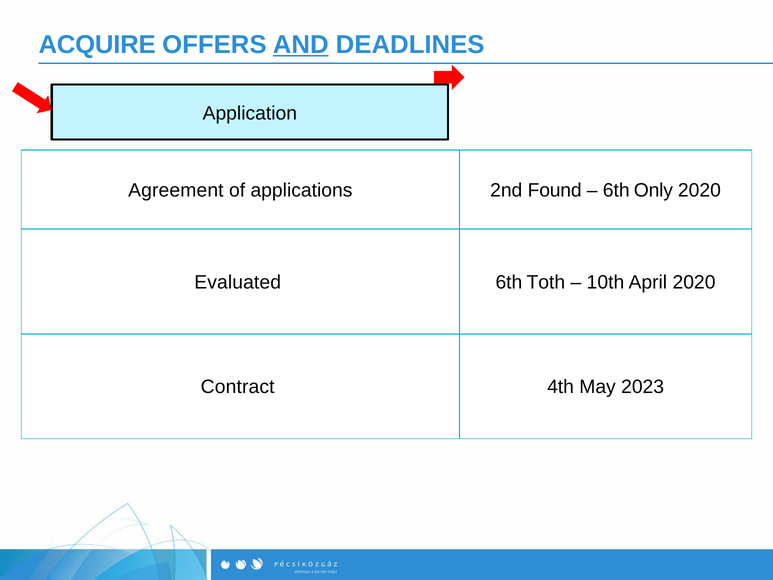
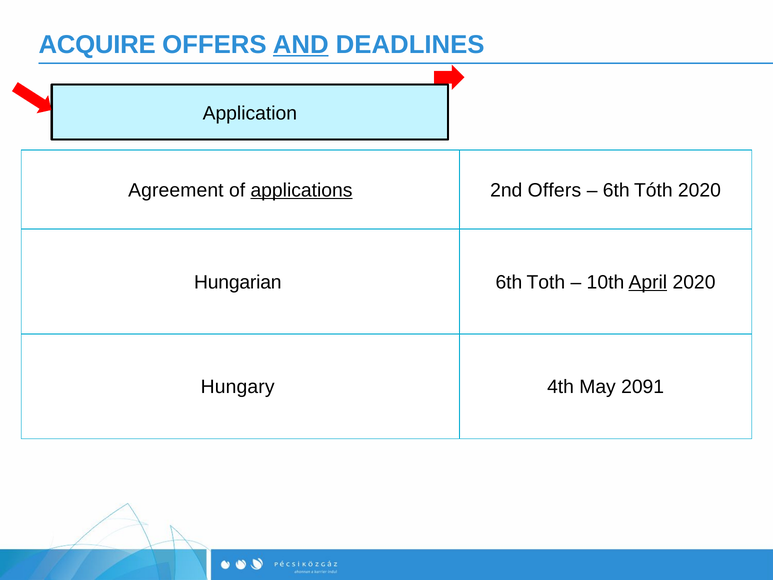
applications underline: none -> present (301, 190)
2nd Found: Found -> Offers (554, 190)
Only: Only -> Tóth (653, 190)
Evaluated: Evaluated -> Hungarian (238, 282)
April underline: none -> present (648, 282)
Contract: Contract -> Hungary (238, 387)
2023: 2023 -> 2091 (643, 387)
